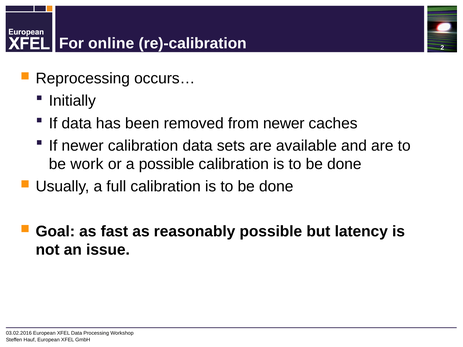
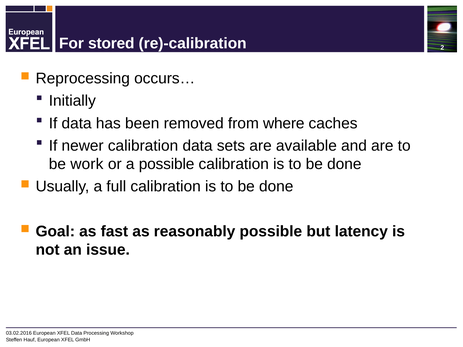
online: online -> stored (111, 44)
from newer: newer -> where (284, 123)
